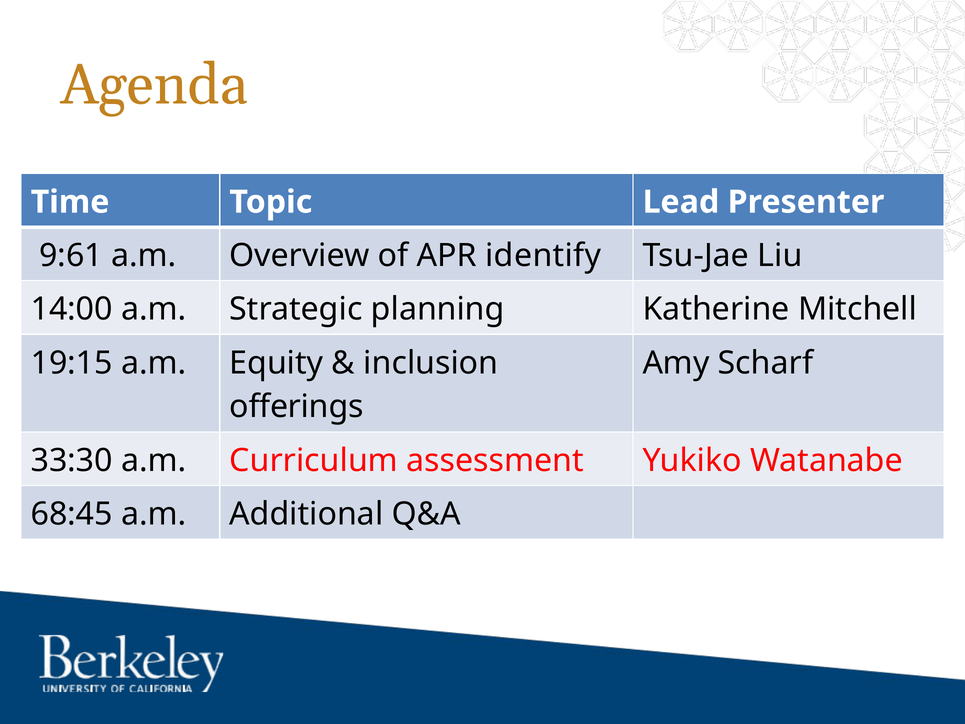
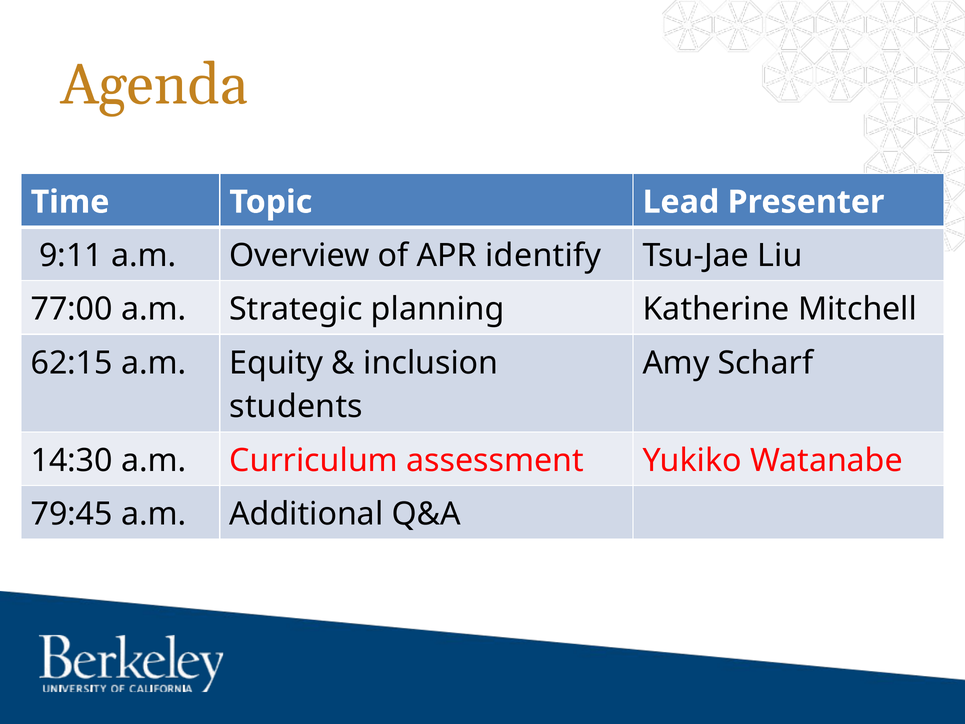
9:61: 9:61 -> 9:11 (71, 256)
14:00: 14:00 -> 77:00 (72, 309)
19:15: 19:15 -> 62:15 (72, 363)
offerings: offerings -> students (296, 407)
33:30: 33:30 -> 14:30 (72, 460)
68:45: 68:45 -> 79:45 (72, 514)
